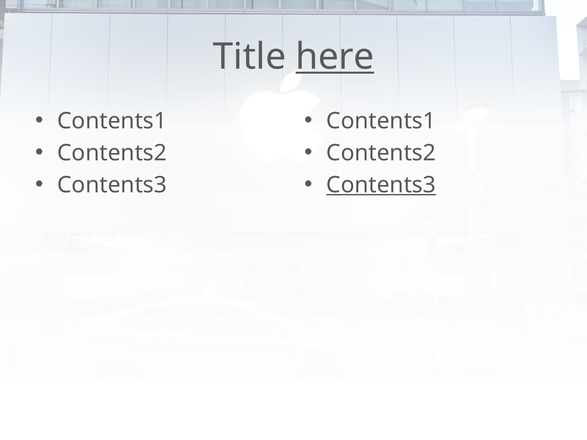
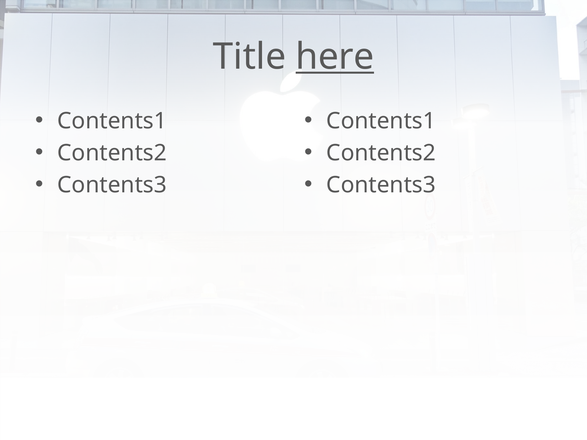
Contents3 underline: present -> none (381, 185)
